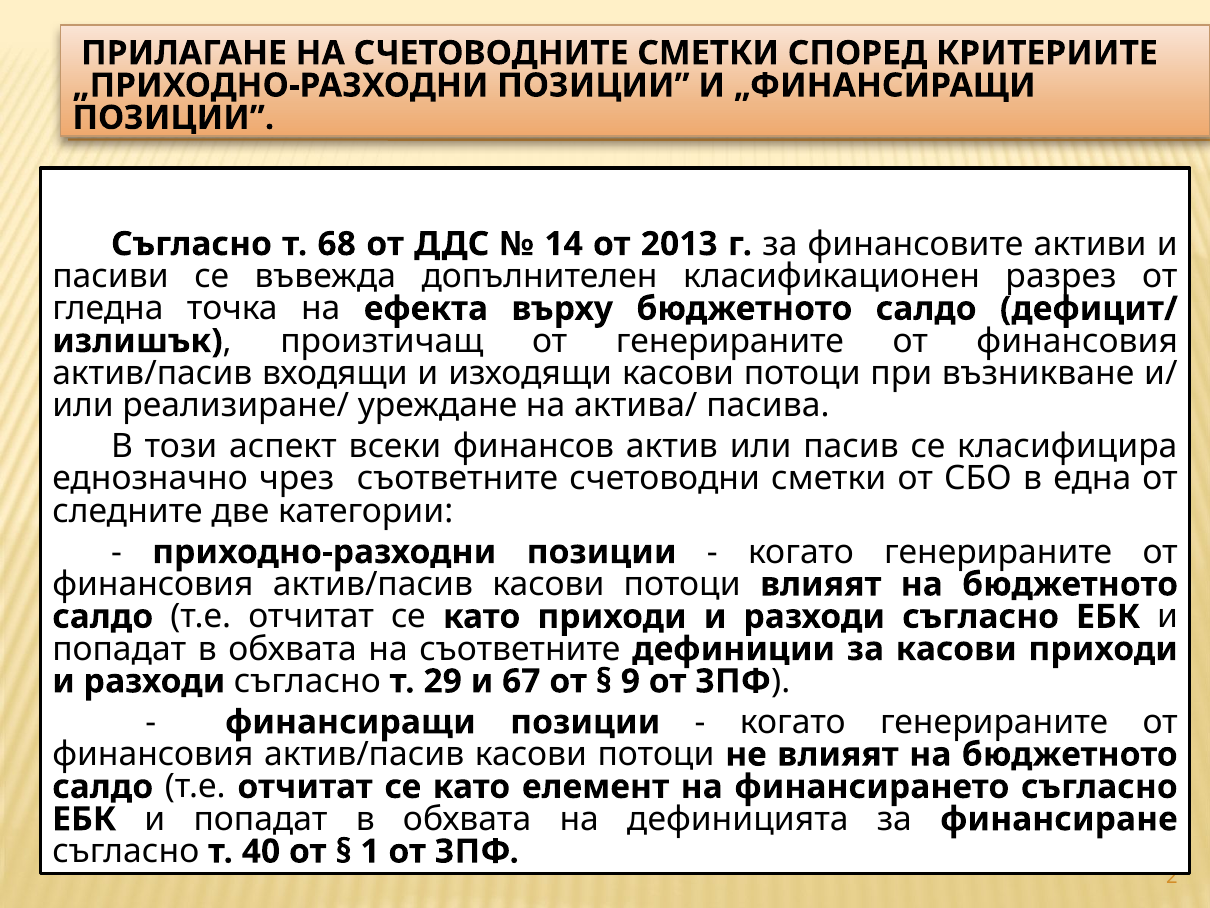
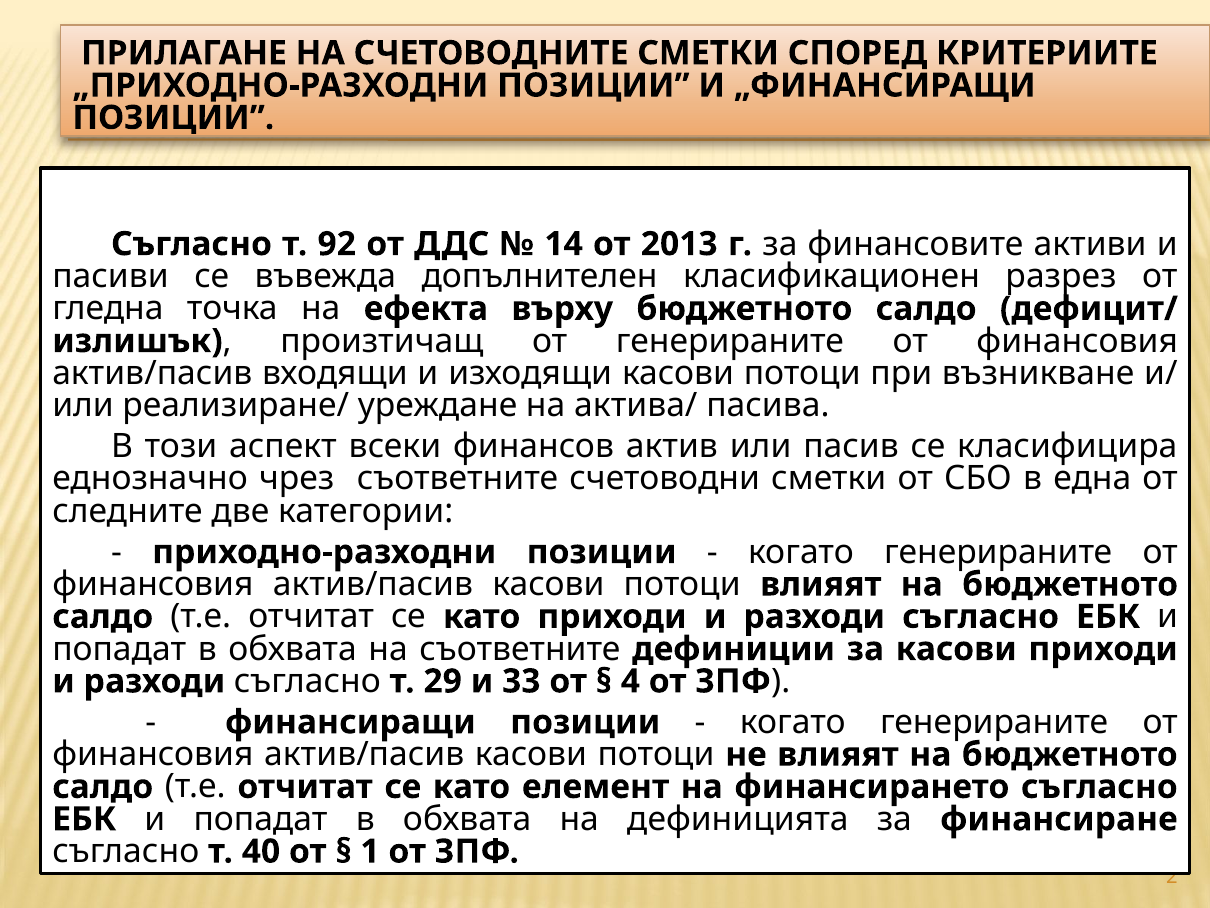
68: 68 -> 92 (337, 244)
67: 67 -> 33 (521, 681)
9: 9 -> 4 (630, 681)
